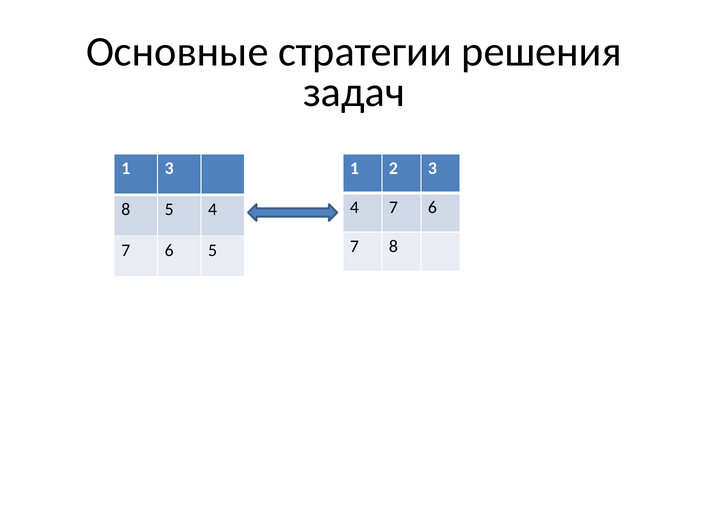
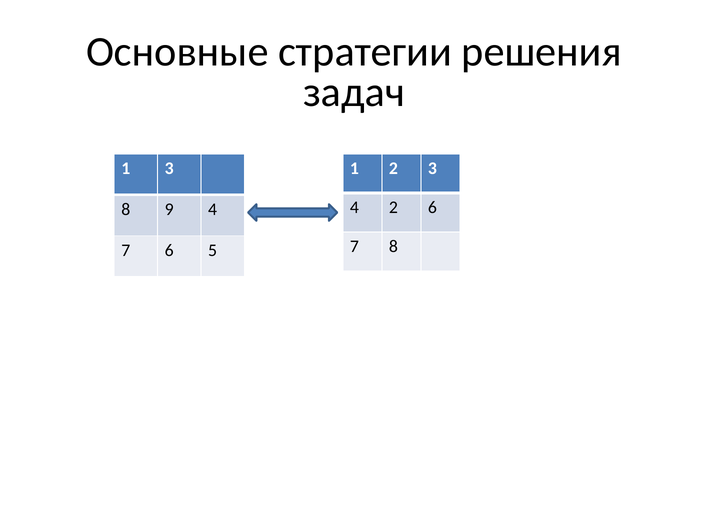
7: 7 -> 2 (393, 208)
8 5: 5 -> 9 (169, 209)
